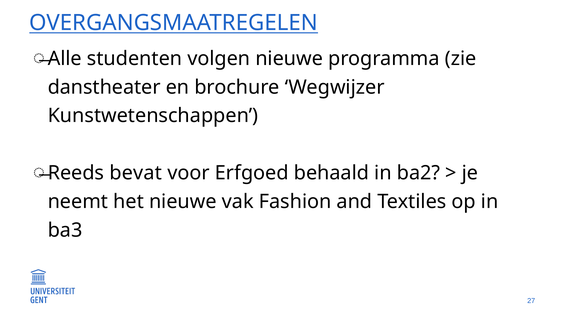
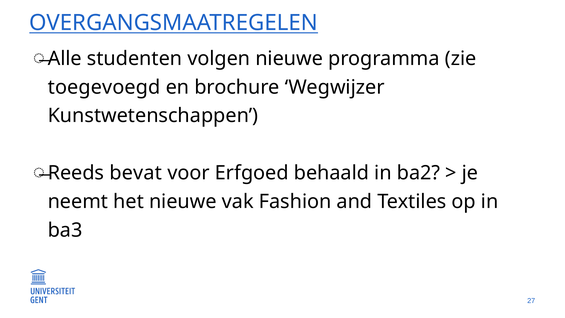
danstheater: danstheater -> toegevoegd (104, 87)
